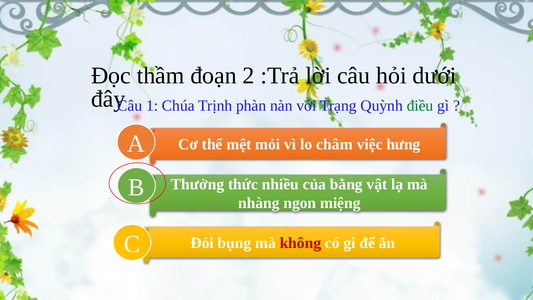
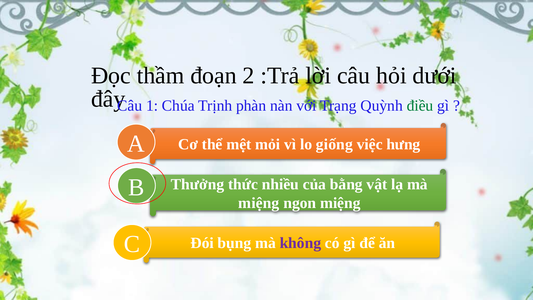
châm: châm -> giống (334, 144)
nhàng: nhàng -> miệng (259, 203)
không colour: red -> purple (300, 243)
